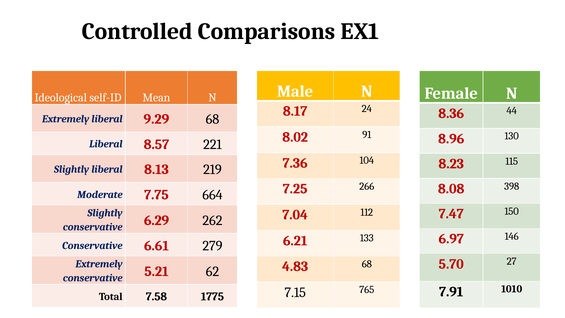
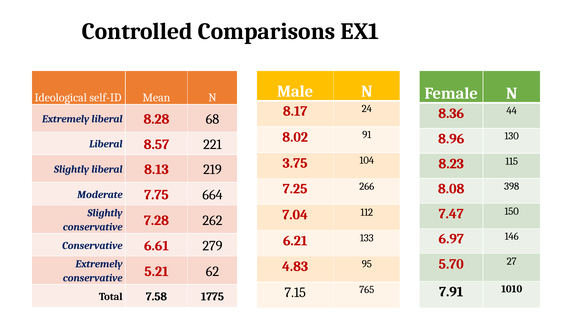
9.29: 9.29 -> 8.28 (156, 119)
7.36: 7.36 -> 3.75 (295, 163)
6.29: 6.29 -> 7.28 (156, 220)
4.83 68: 68 -> 95 (367, 264)
